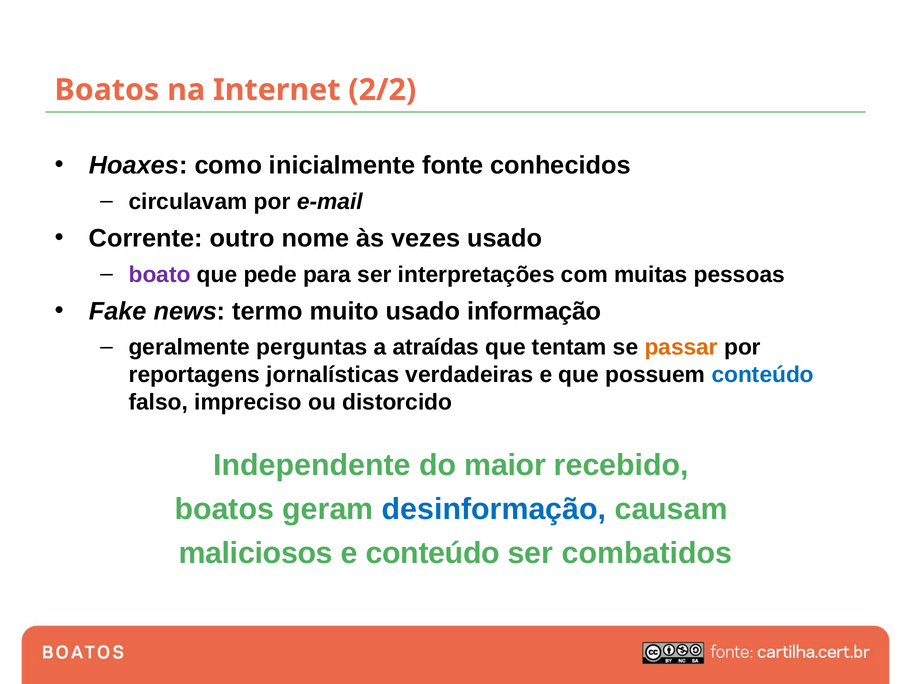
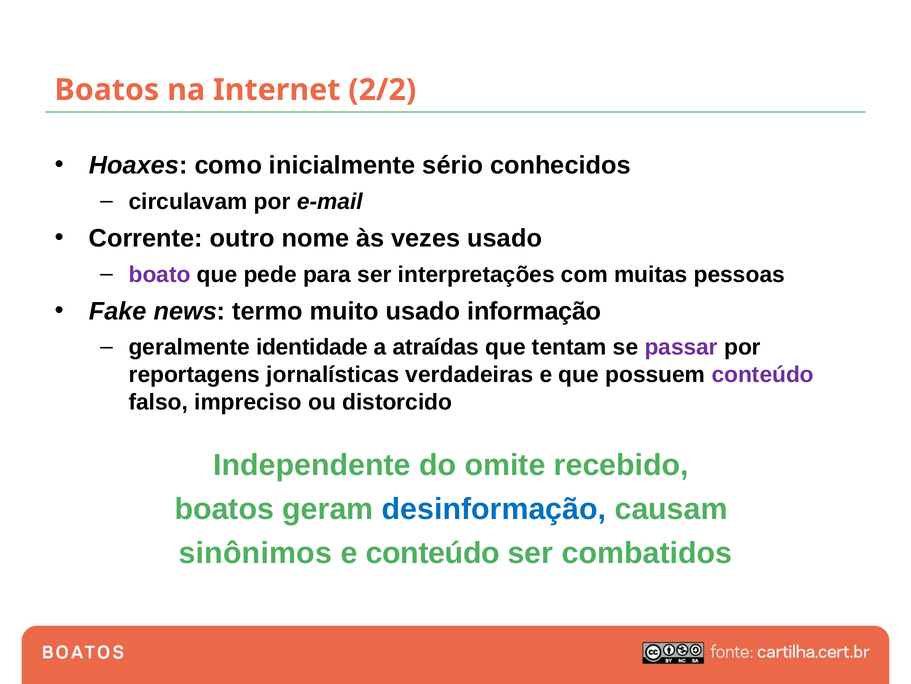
fonte: fonte -> sério (453, 165)
perguntas: perguntas -> identidade (312, 347)
passar colour: orange -> purple (681, 347)
conteúdo colour: blue -> purple (763, 374)
maior: maior -> omite (505, 465)
maliciosos: maliciosos -> sinônimos (255, 553)
